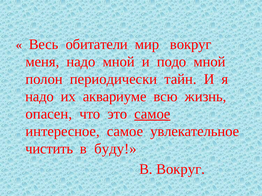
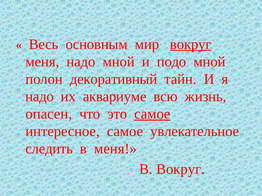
обитатели: обитатели -> основным (97, 44)
вокруг underline: none -> present (191, 44)
периодически: периодически -> декоративный (114, 79)
чистить: чистить -> следить (49, 149)
в буду: буду -> меня (115, 149)
